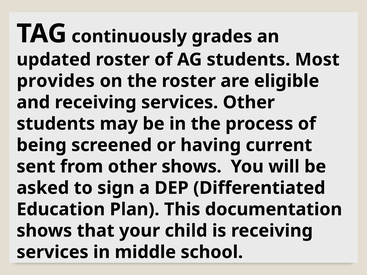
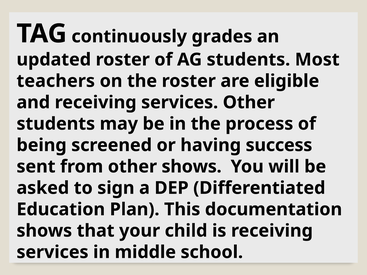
provides: provides -> teachers (56, 81)
current: current -> success (279, 145)
